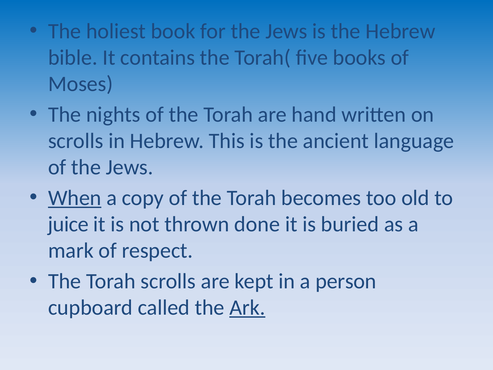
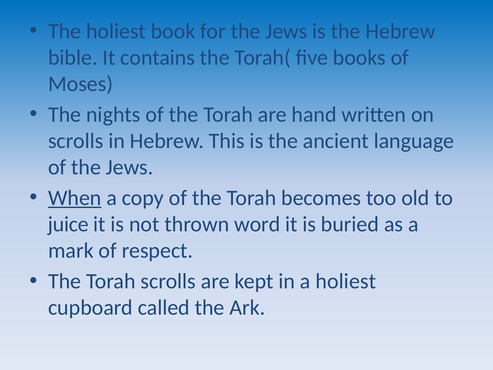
done: done -> word (257, 224)
a person: person -> holiest (346, 281)
Ark underline: present -> none (247, 307)
